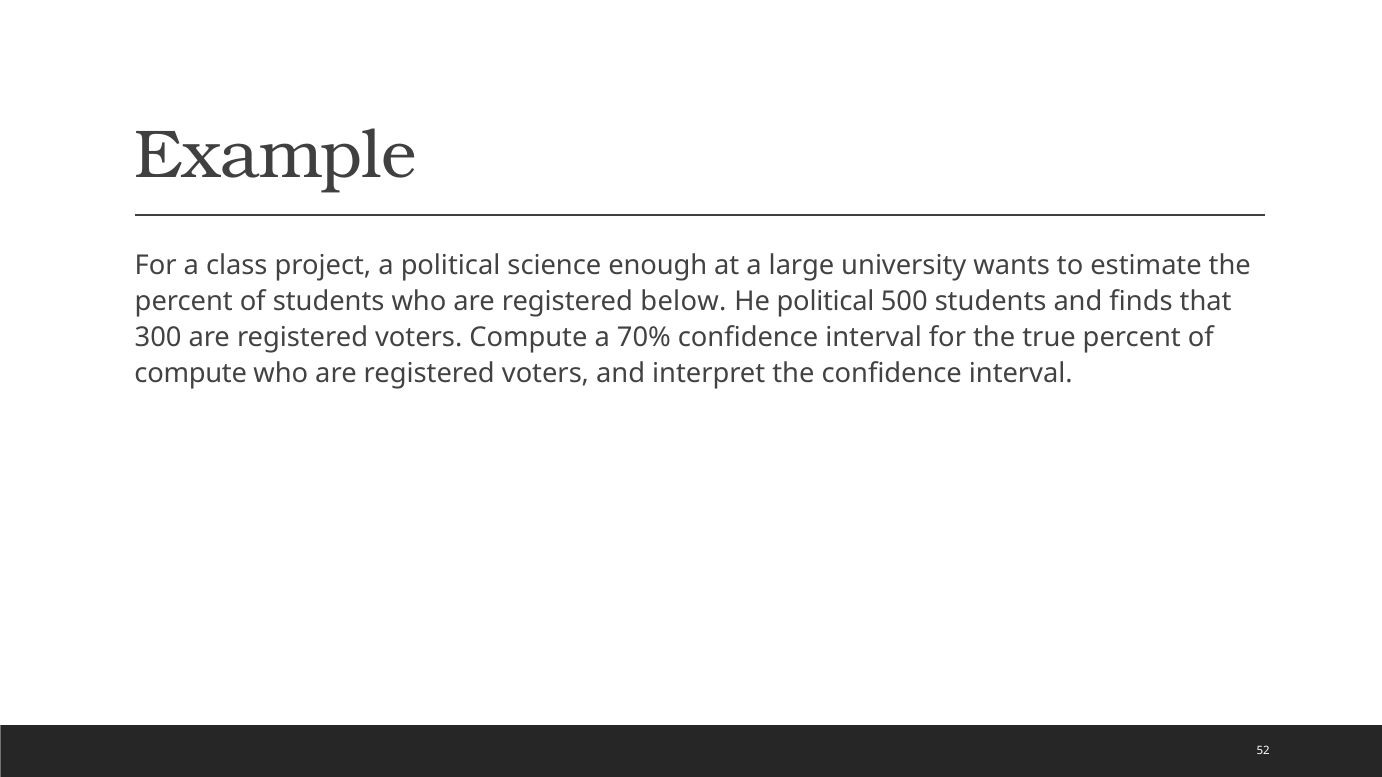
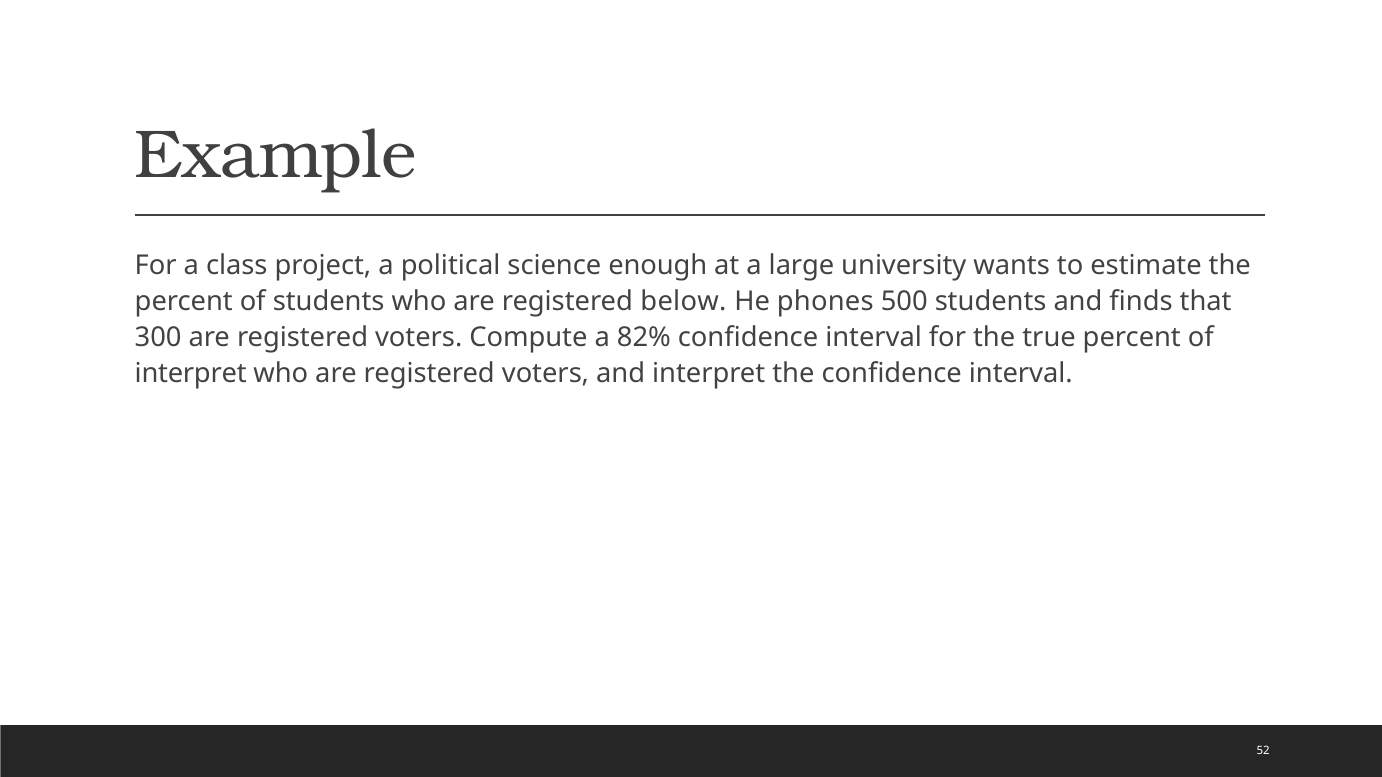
He political: political -> phones (825, 302)
70%: 70% -> 82% (644, 338)
compute: compute -> interpret (191, 374)
